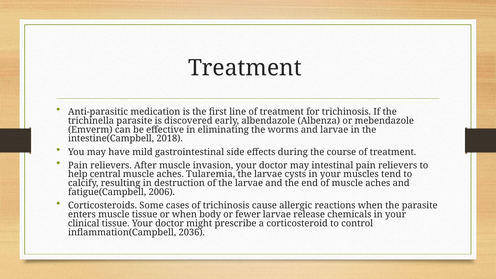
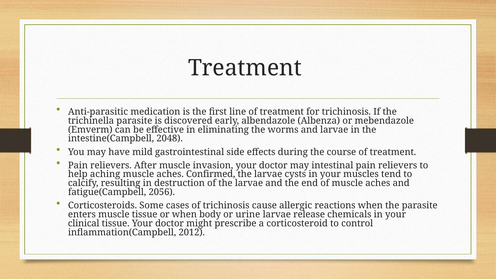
2018: 2018 -> 2048 (170, 139)
central: central -> aching (105, 174)
Tularemia: Tularemia -> Confirmed (211, 174)
2006: 2006 -> 2056 (162, 192)
fewer: fewer -> urine (248, 214)
2036: 2036 -> 2012 (192, 232)
